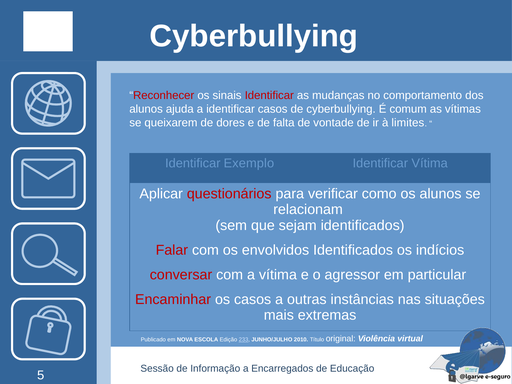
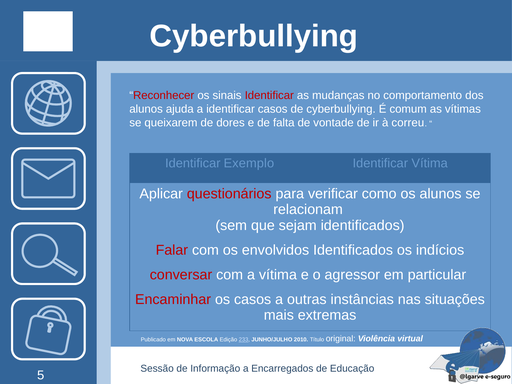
limites: limites -> correu (408, 123)
